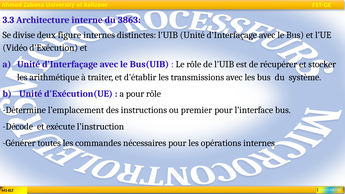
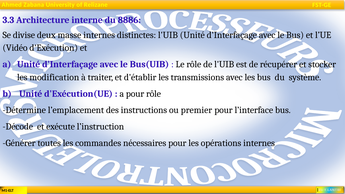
3863: 3863 -> 8886 (129, 20)
figure: figure -> masse (69, 35)
arithmétique: arithmétique -> modification (54, 77)
